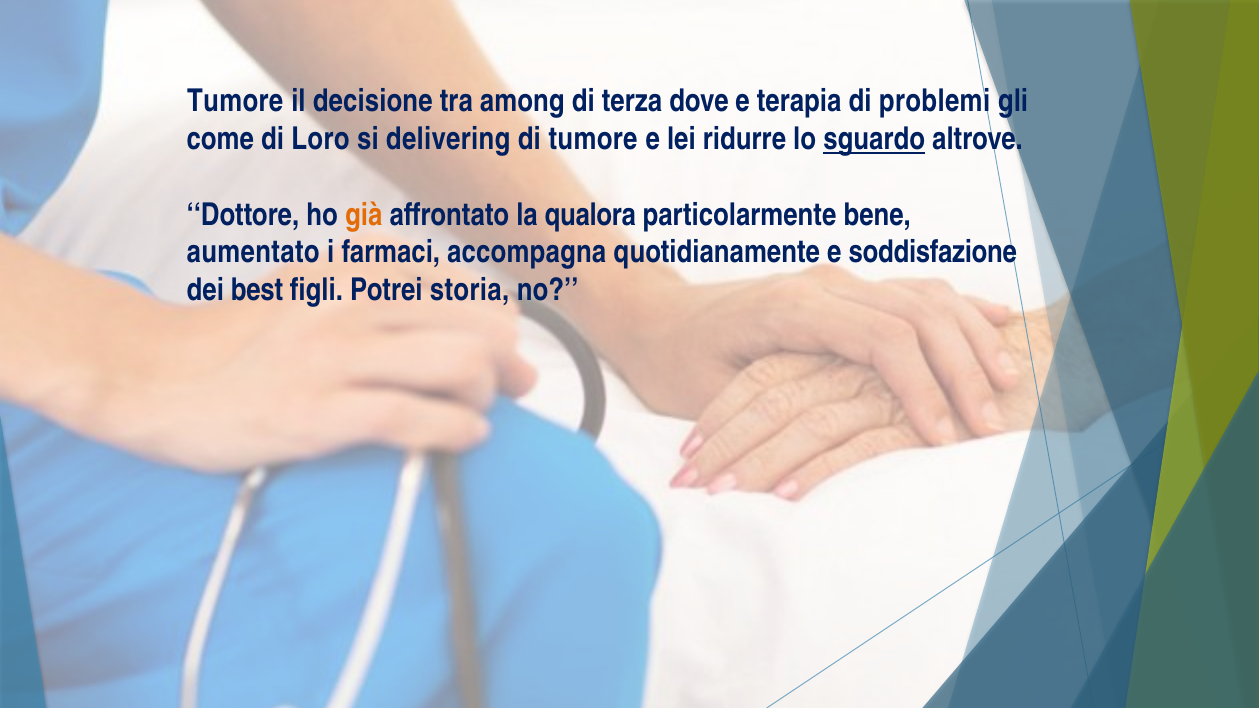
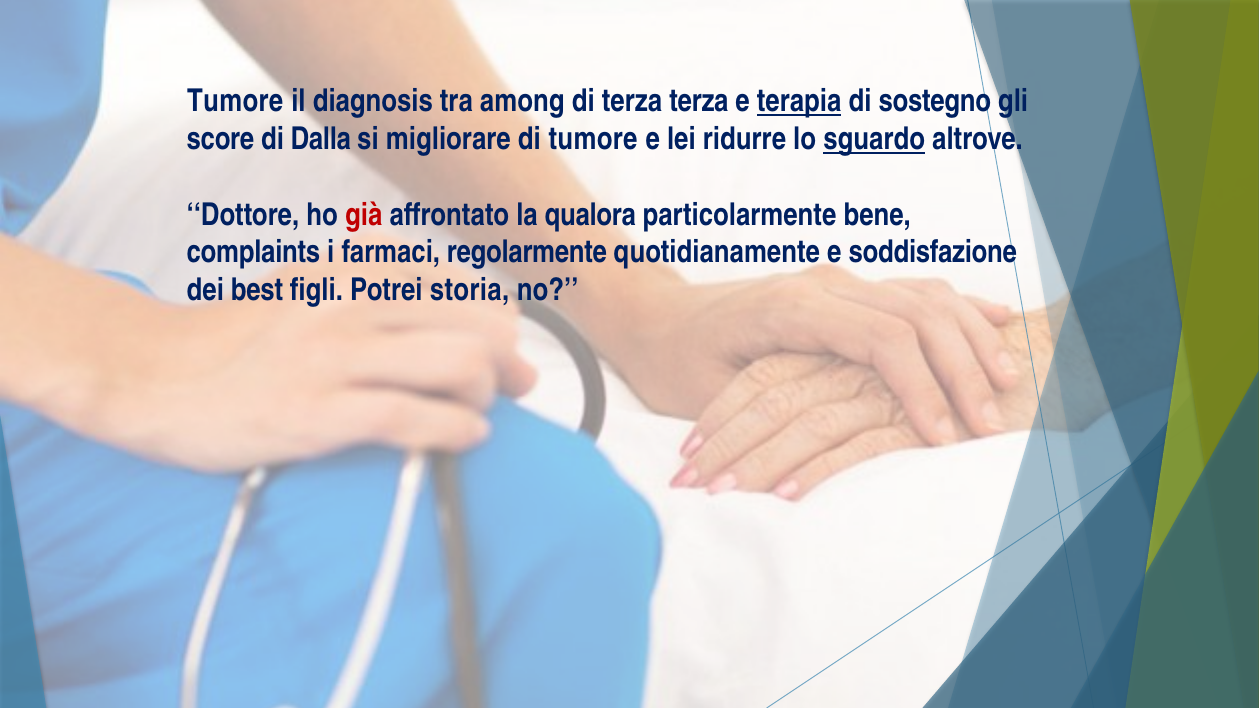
decisione: decisione -> diagnosis (373, 102)
terza dove: dove -> terza (699, 102)
terapia underline: none -> present (799, 102)
problemi: problemi -> sostegno (935, 102)
come: come -> score (220, 139)
Loro: Loro -> Dalla (321, 139)
delivering: delivering -> migliorare (448, 139)
già colour: orange -> red (364, 215)
aumentato: aumentato -> complaints (253, 253)
accompagna: accompagna -> regolarmente (527, 253)
